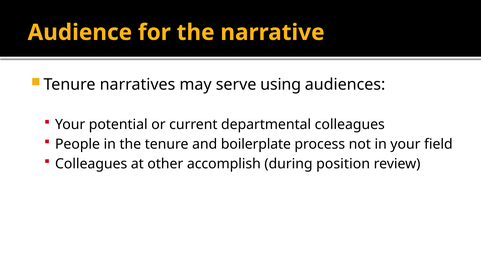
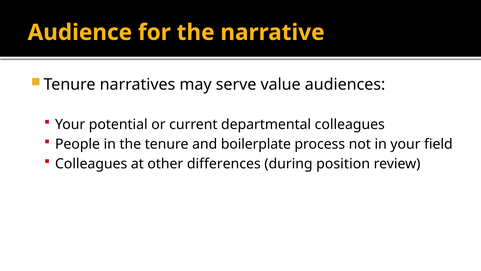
using: using -> value (281, 84)
accomplish: accomplish -> differences (224, 164)
